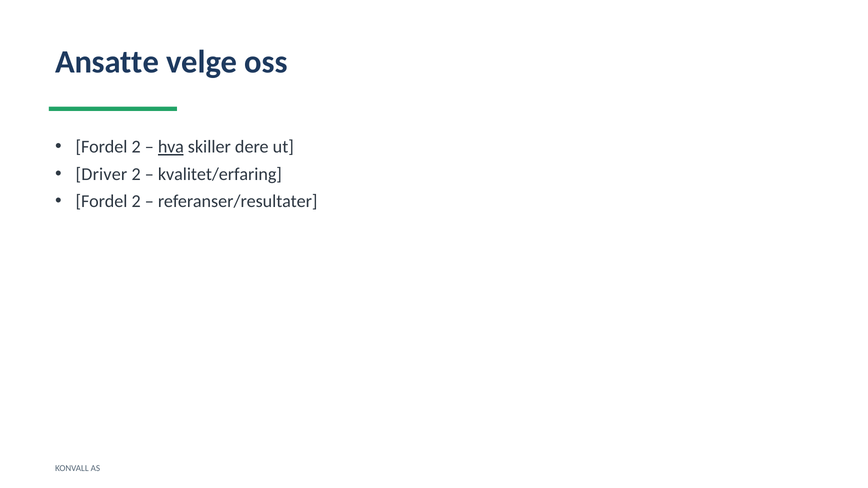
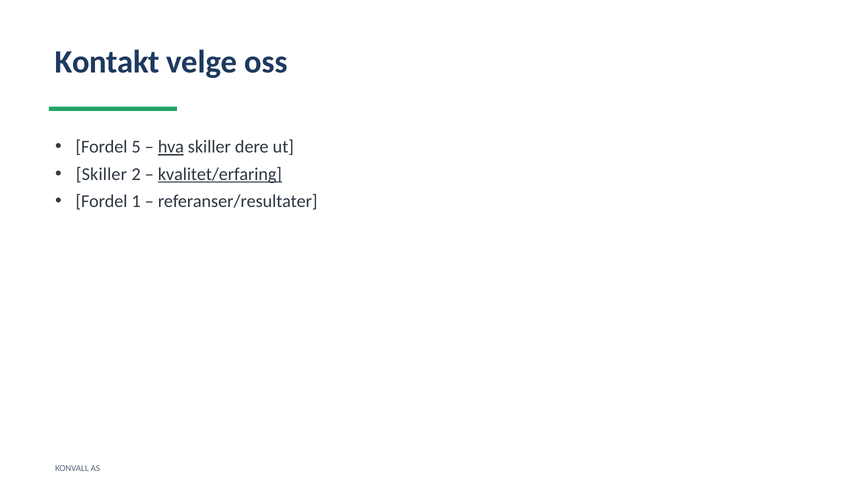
Ansatte: Ansatte -> Kontakt (107, 62)
2: 2 -> 5 (136, 147)
Driver: Driver -> Skiller (101, 174)
kvalitet/erfaring underline: none -> present (220, 174)
2: 2 -> 1 (136, 201)
